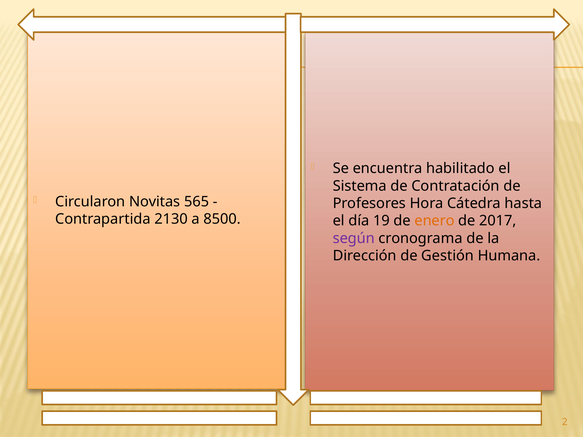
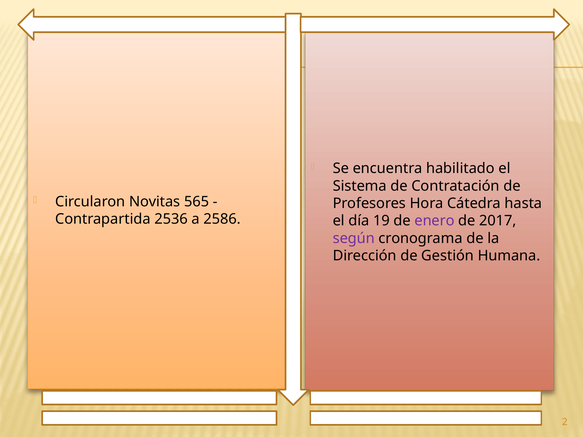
2130: 2130 -> 2536 (171, 219)
8500: 8500 -> 2586 (222, 219)
enero colour: orange -> purple (435, 221)
